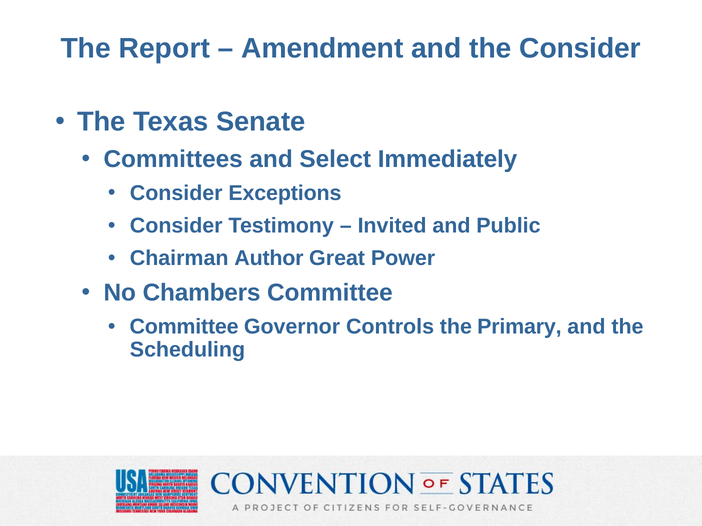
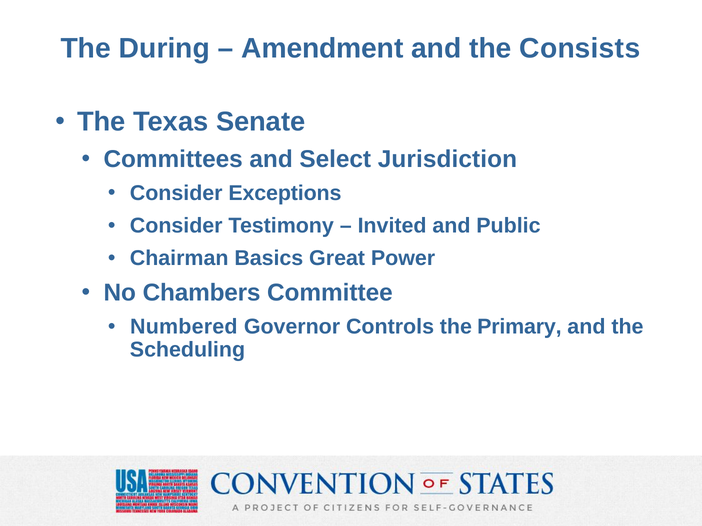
Report: Report -> During (164, 49)
the Consider: Consider -> Consists (580, 49)
Immediately: Immediately -> Jurisdiction (447, 159)
Author: Author -> Basics (269, 259)
Committee: Committee -> Numbered (184, 327)
